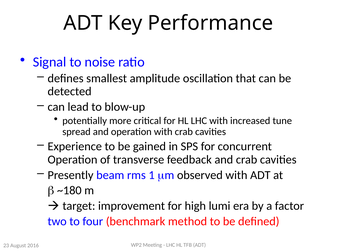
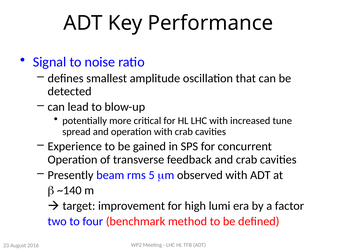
1: 1 -> 5 (152, 176)
~180: ~180 -> ~140 (69, 191)
